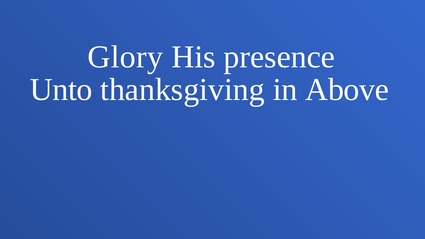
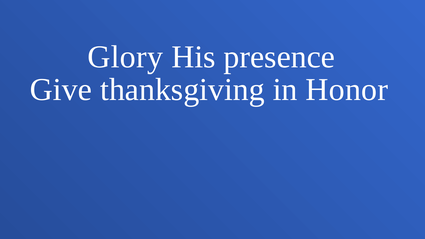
Unto: Unto -> Give (61, 90)
Above: Above -> Honor (347, 90)
